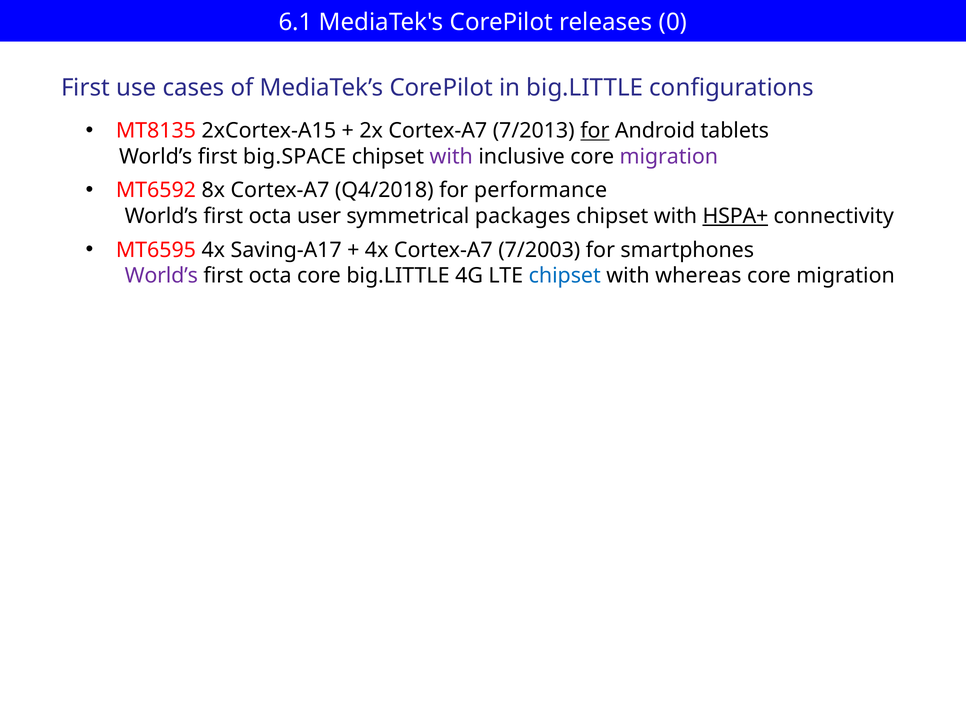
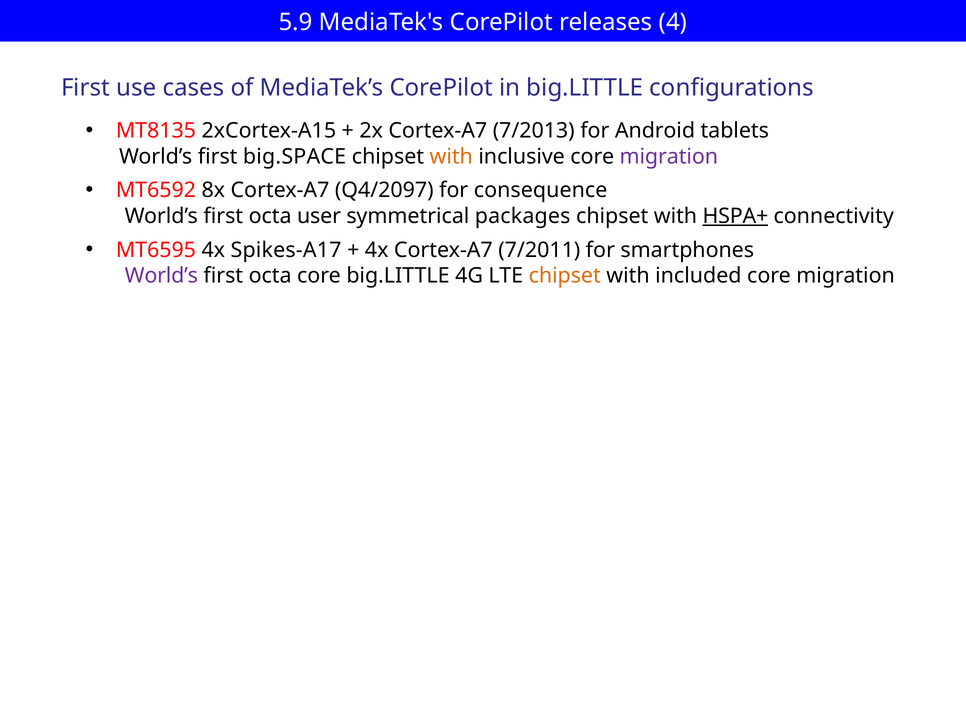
6.1: 6.1 -> 5.9 (296, 22)
0: 0 -> 4 (673, 22)
for underline: present -> none (595, 131)
with colour: purple -> orange (451, 156)
Q4/2018: Q4/2018 -> Q4/2097 (384, 190)
performance: performance -> consequence (541, 190)
Saving-A17: Saving-A17 -> Spikes-A17 (286, 250)
7/2003: 7/2003 -> 7/2011 (539, 250)
chipset colour: blue -> orange (565, 276)
whereas: whereas -> included (698, 276)
